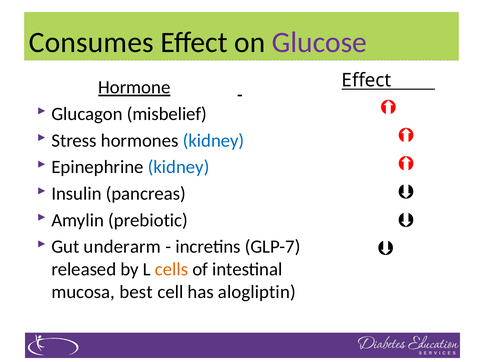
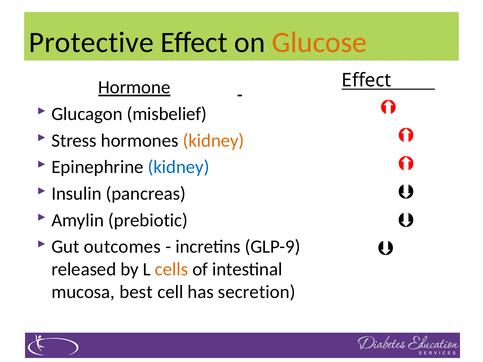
Consumes: Consumes -> Protective (91, 42)
Glucose colour: purple -> orange (319, 42)
kidney colour: blue -> orange (214, 141)
underarm: underarm -> outcomes (122, 247)
GLP-7: GLP-7 -> GLP-9 (273, 247)
alogliptin: alogliptin -> secretion (257, 292)
